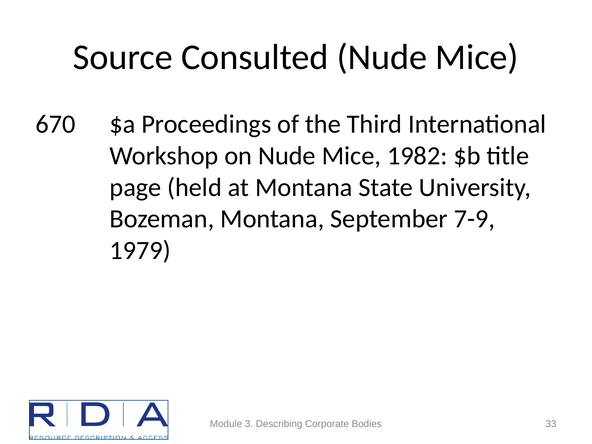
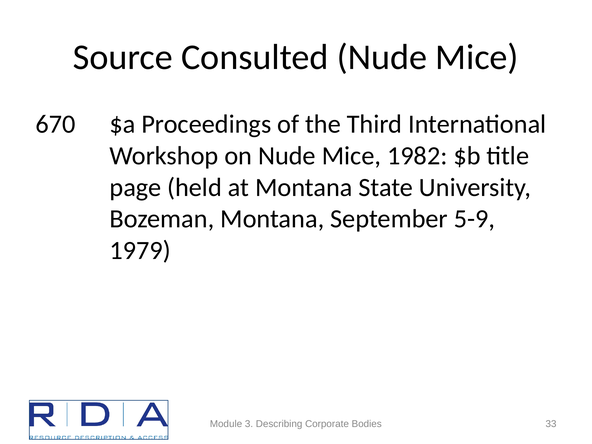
7-9: 7-9 -> 5-9 (474, 219)
